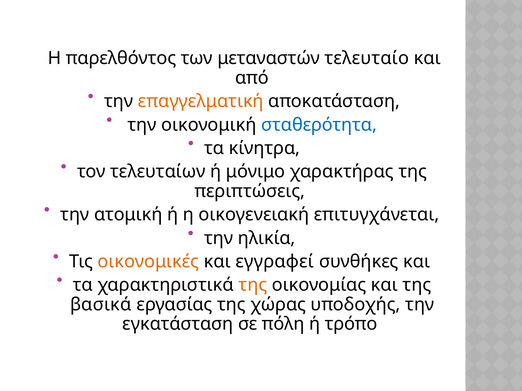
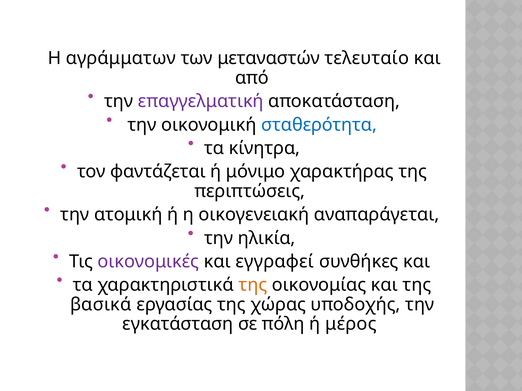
παρελθόντος: παρελθόντος -> αγράμματων (121, 58)
επαγγελματική colour: orange -> purple (201, 101)
τελευταίων: τελευταίων -> φαντάζεται (158, 172)
επιτυγχάνεται: επιτυγχάνεται -> αναπαράγεται (377, 215)
οικονομικές colour: orange -> purple (148, 262)
τρόπο: τρόπο -> μέρος (351, 324)
